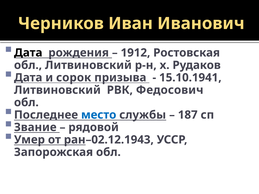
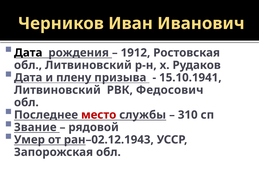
сорок: сорок -> плену (74, 78)
место colour: blue -> red (99, 115)
187: 187 -> 310 (188, 115)
